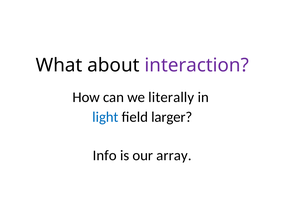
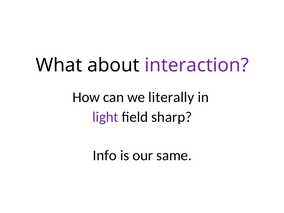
light colour: blue -> purple (105, 117)
larger: larger -> sharp (172, 117)
array: array -> same (174, 155)
